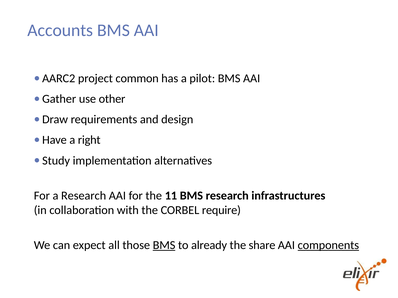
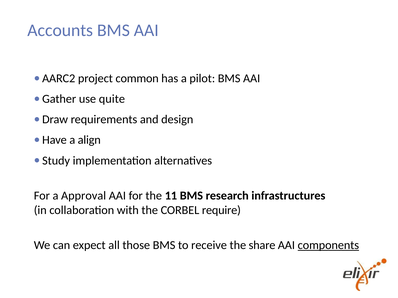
other: other -> quite (112, 99)
right: right -> align (89, 140)
a Research: Research -> Approval (84, 196)
BMS underline: present -> none (164, 246)
already: already -> receive (209, 246)
